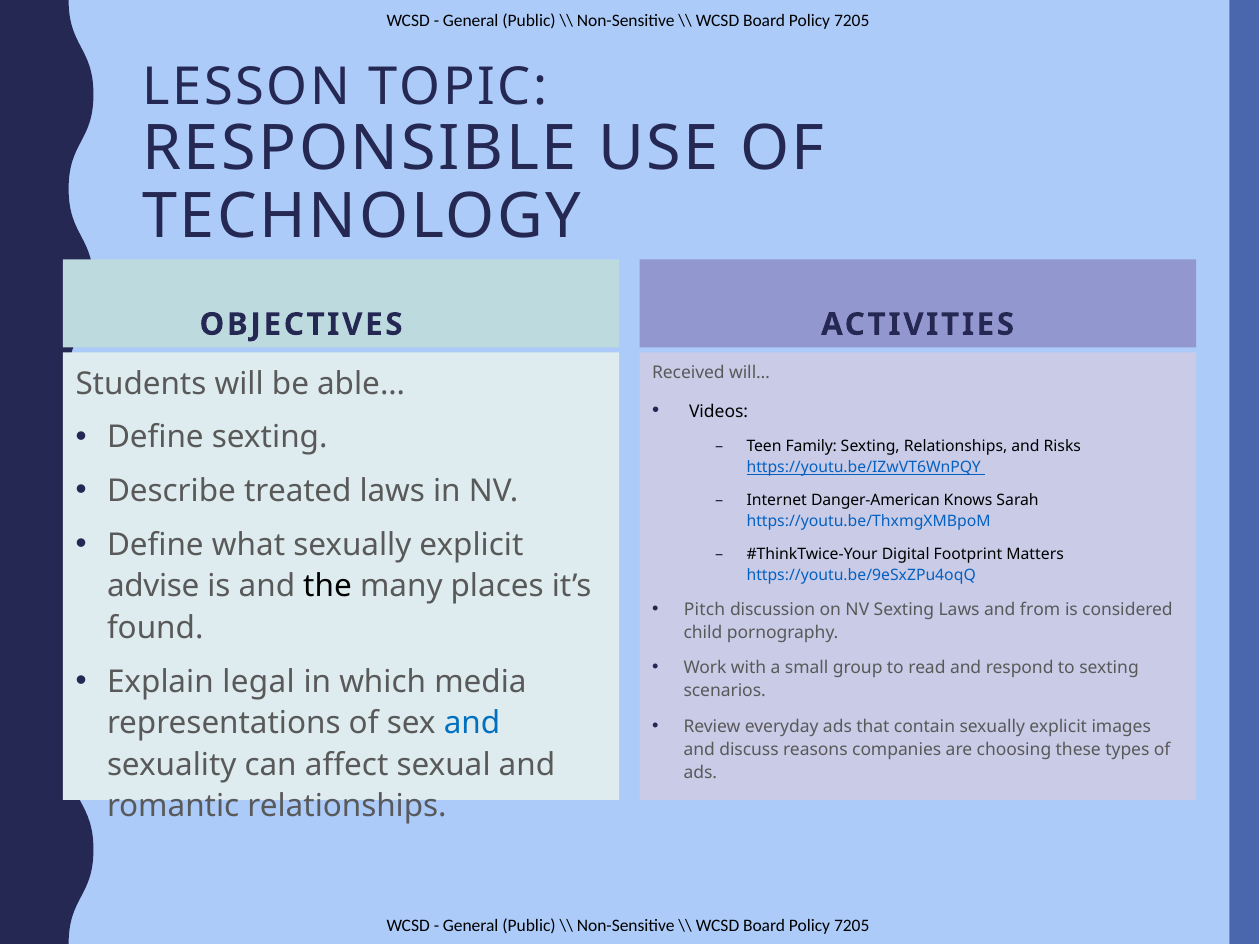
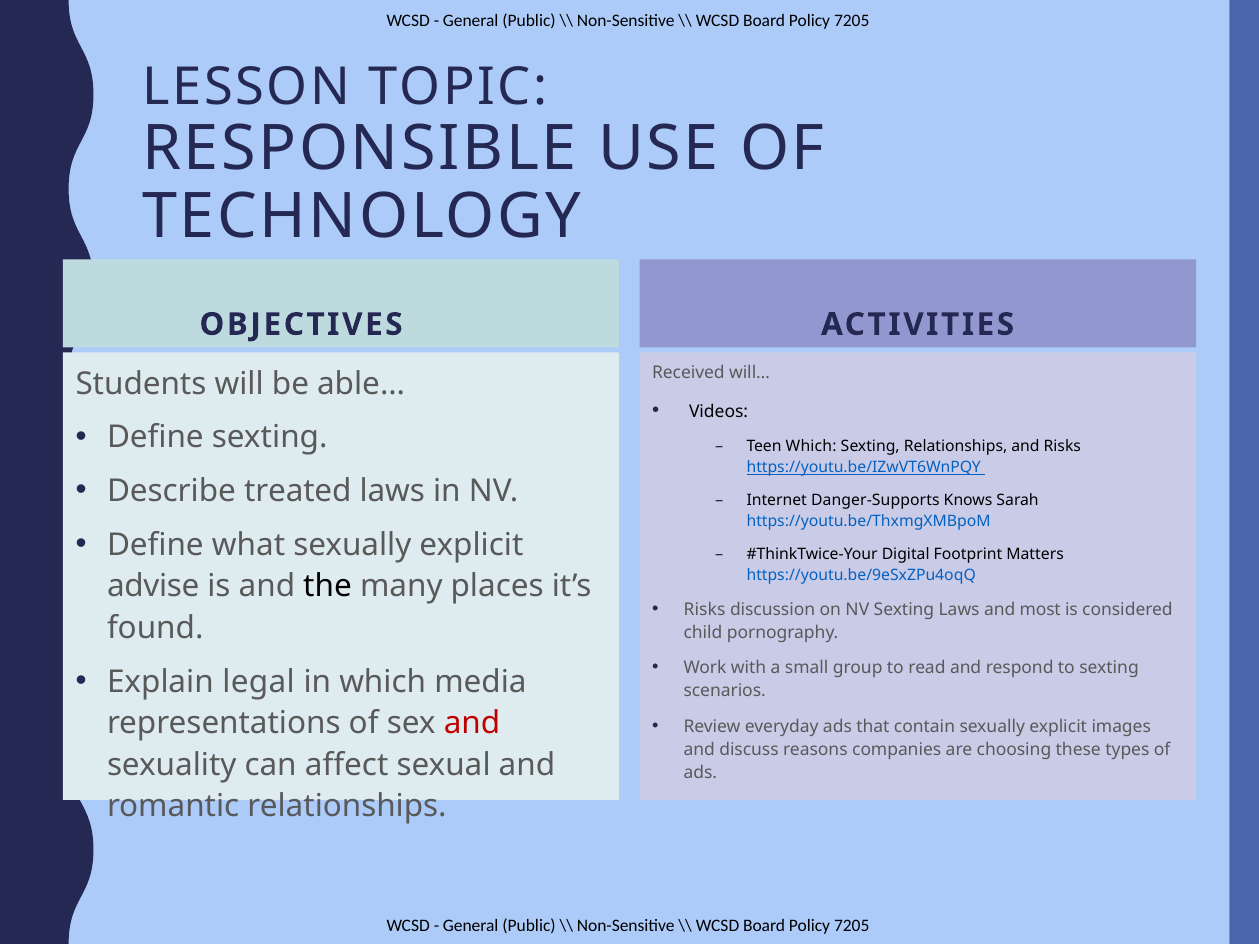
Teen Family: Family -> Which (811, 447)
Danger-American: Danger-American -> Danger-Supports (875, 500)
Pitch: Pitch -> Risks (705, 610)
from: from -> most (1040, 610)
and colour: blue -> red (472, 723)
